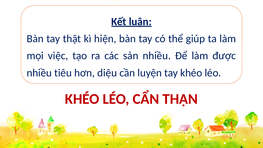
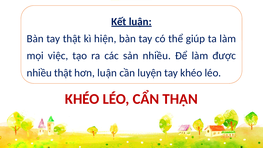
nhiều tiêu: tiêu -> thật (63, 73)
hơn diệu: diệu -> luận (107, 73)
